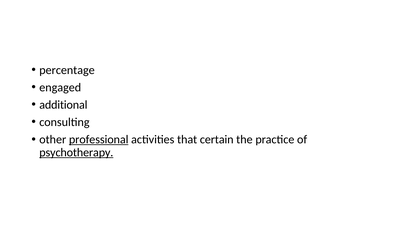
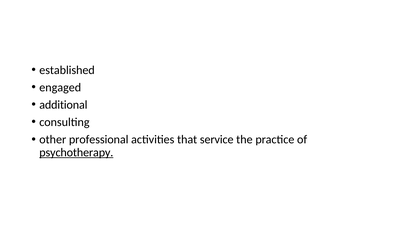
percentage: percentage -> established (67, 70)
professional underline: present -> none (99, 139)
certain: certain -> service (217, 139)
